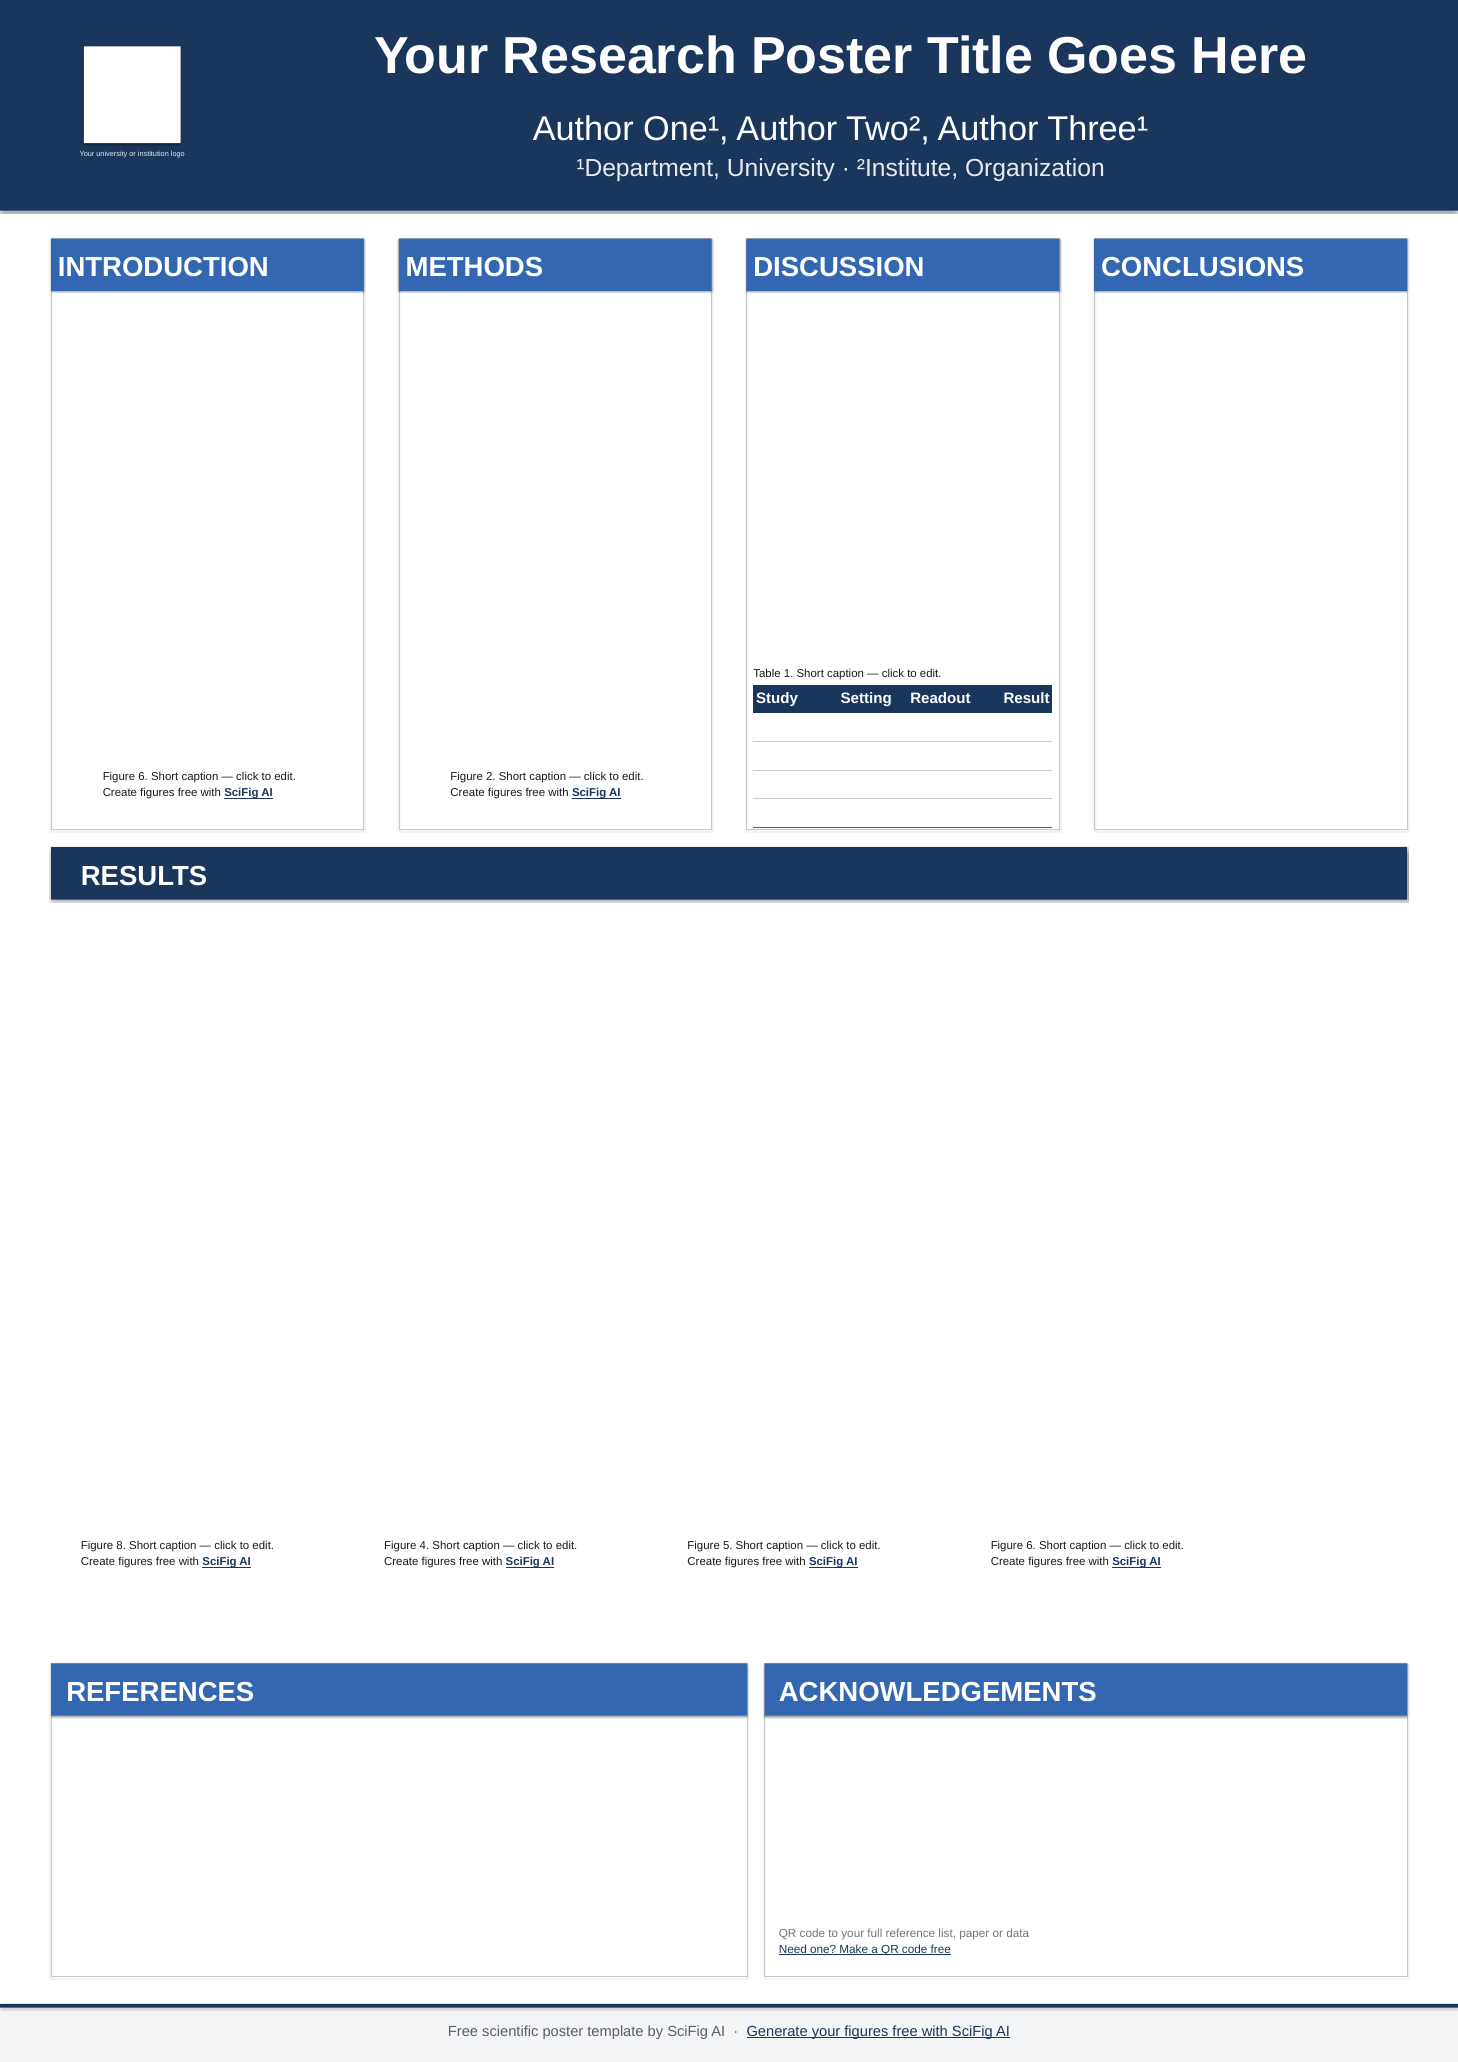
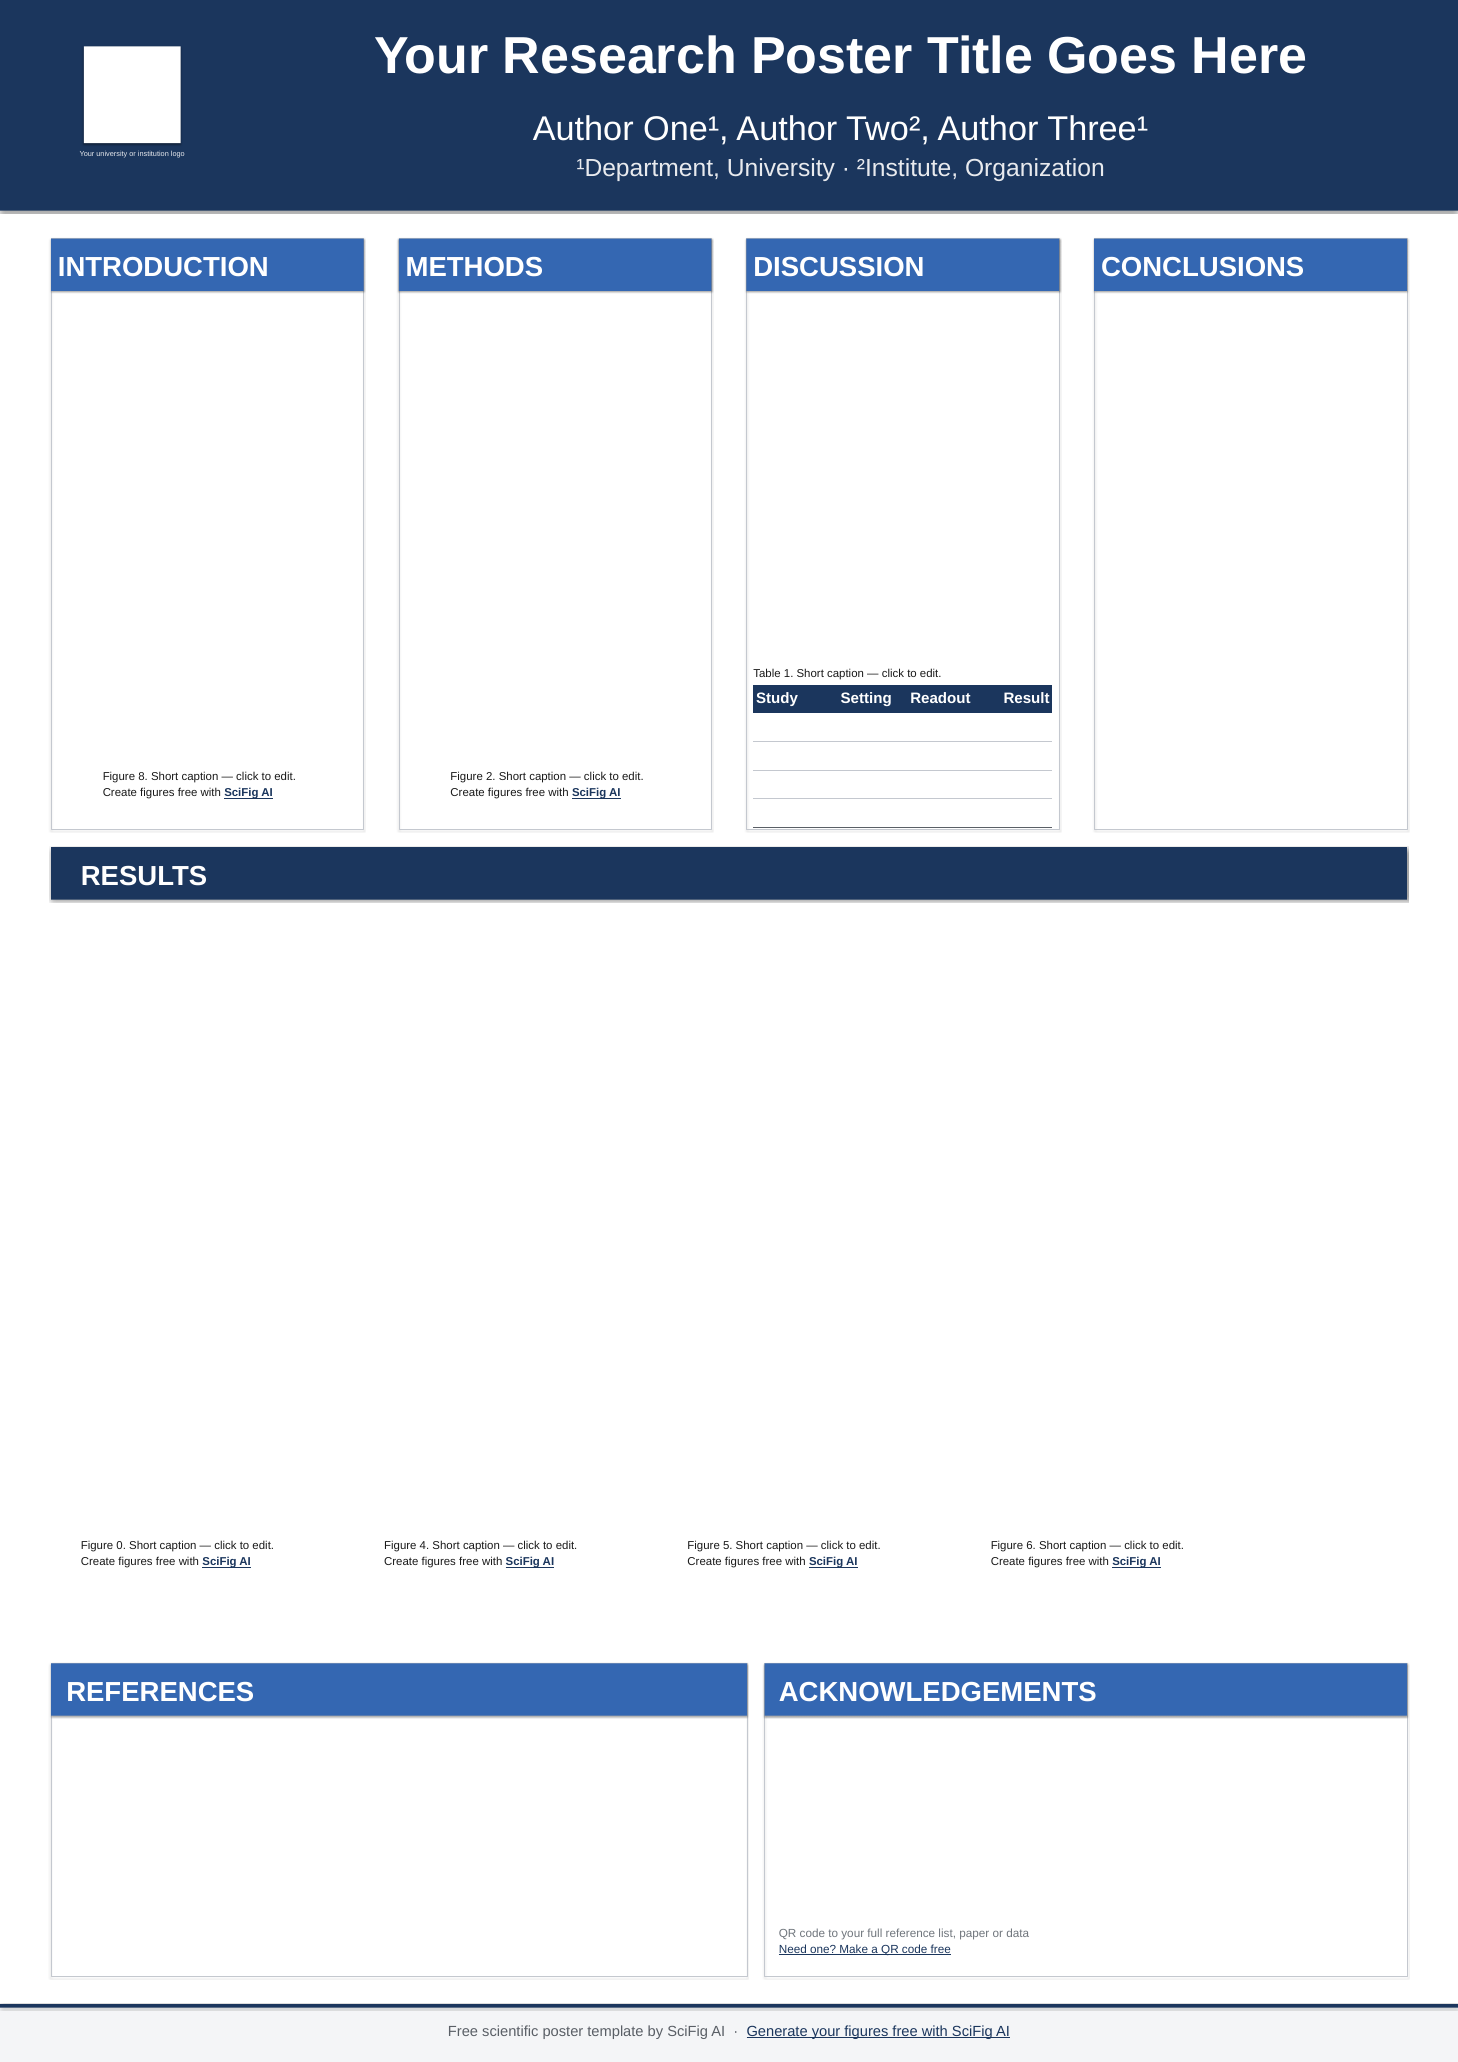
6: 6 -> 8 (143, 776)
8: 8 -> 0 (121, 1545)
